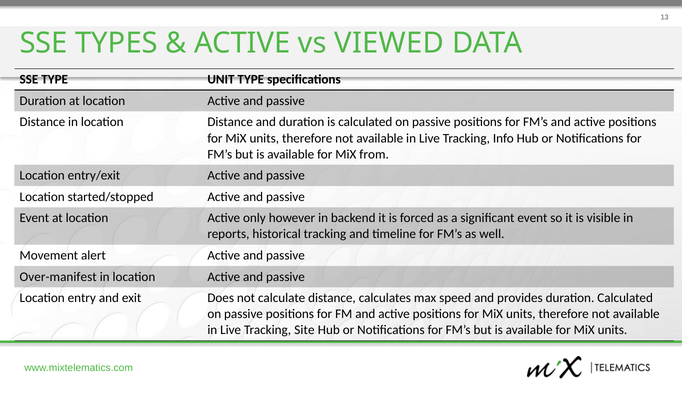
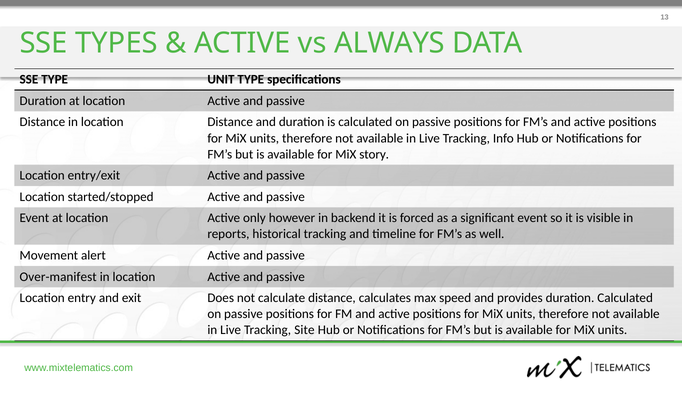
VIEWED: VIEWED -> ALWAYS (390, 43)
from: from -> story (374, 154)
